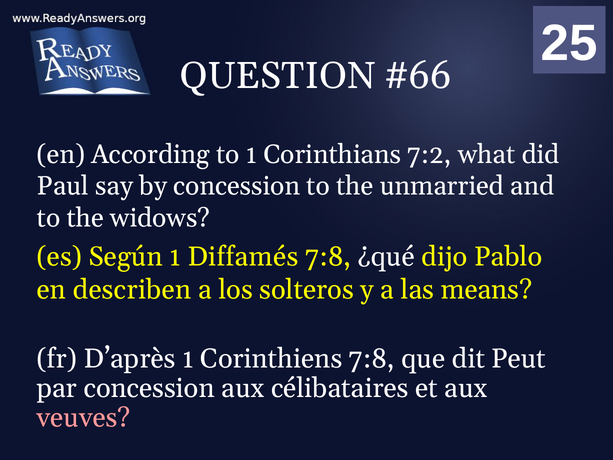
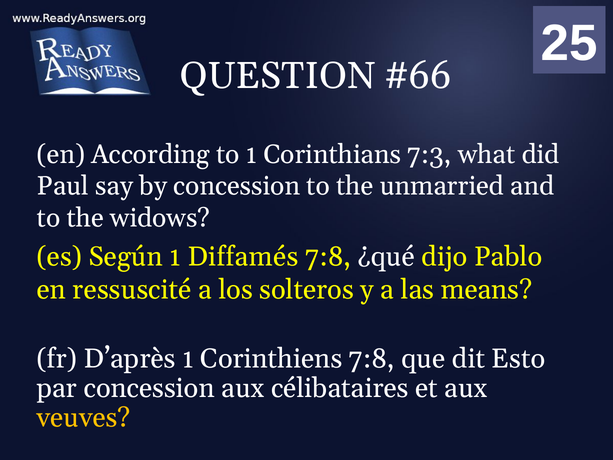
7:2: 7:2 -> 7:3 (429, 154)
describen: describen -> ressuscité (132, 289)
Peut: Peut -> Esto (518, 358)
veuves colour: pink -> yellow (84, 417)
